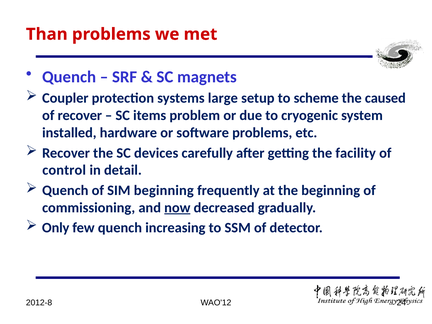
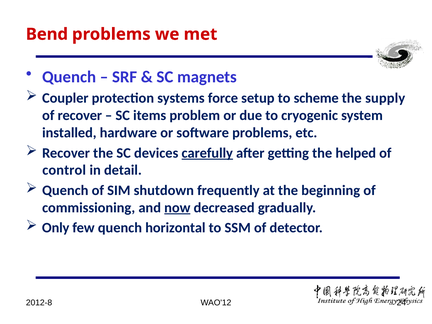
Than: Than -> Bend (47, 34)
large: large -> force (223, 98)
caused: caused -> supply (385, 98)
carefully underline: none -> present (207, 153)
facility: facility -> helped (356, 153)
SIM beginning: beginning -> shutdown (164, 190)
increasing: increasing -> horizontal (175, 228)
